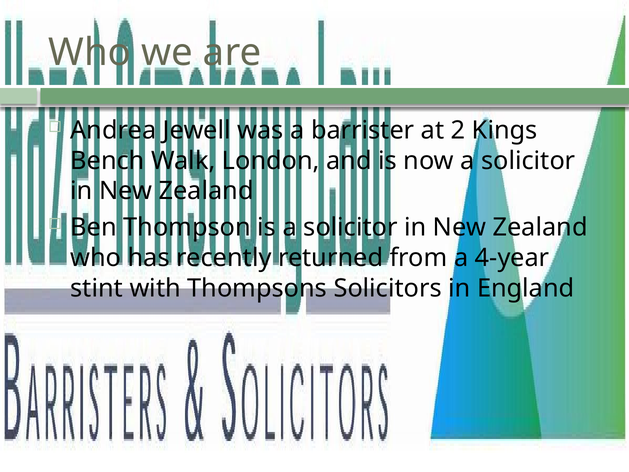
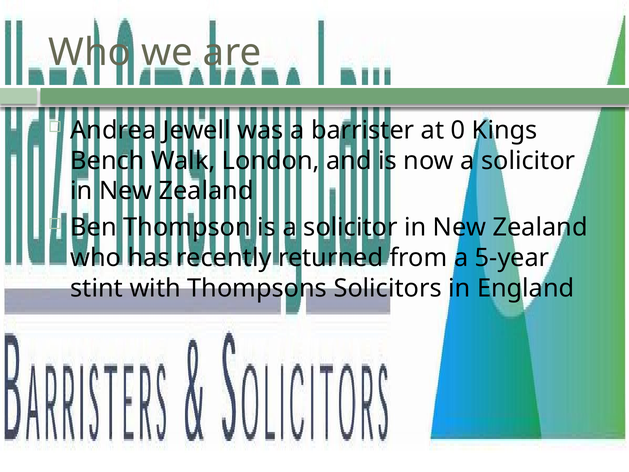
2: 2 -> 0 (458, 130)
4-year: 4-year -> 5-year (512, 258)
